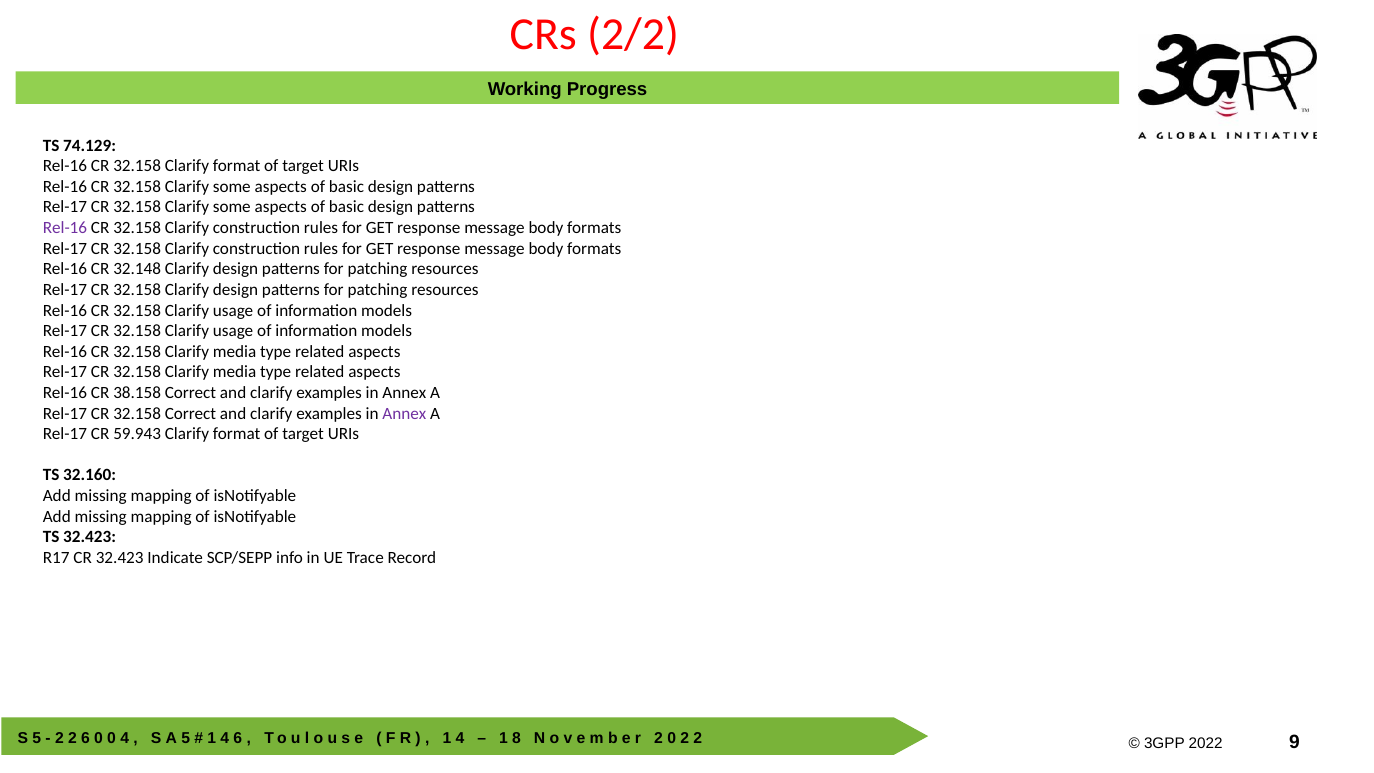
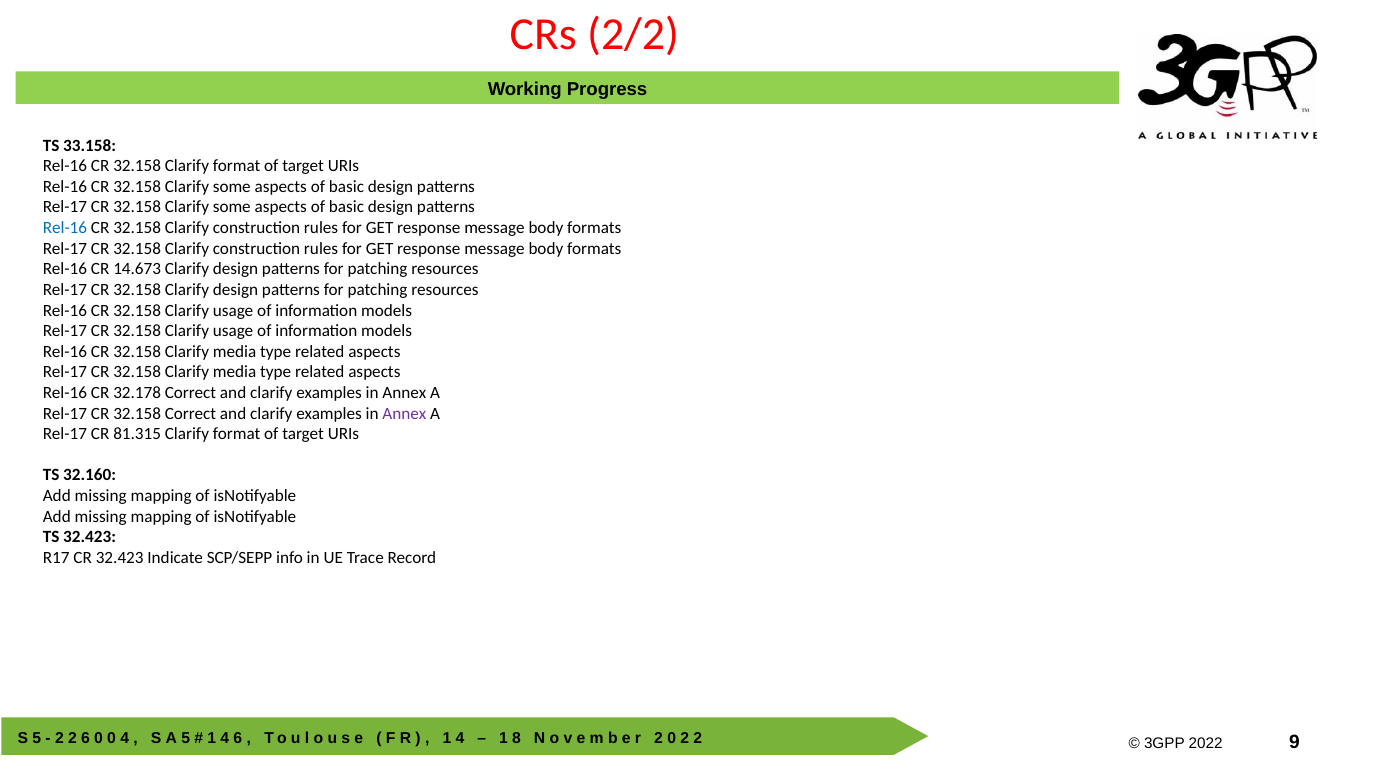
74.129: 74.129 -> 33.158 (90, 145)
Rel-16 colour: purple -> blue (65, 228)
32.148: 32.148 -> 14.673 (137, 269)
38.158: 38.158 -> 32.178 (137, 393)
59.943: 59.943 -> 81.315 (137, 434)
